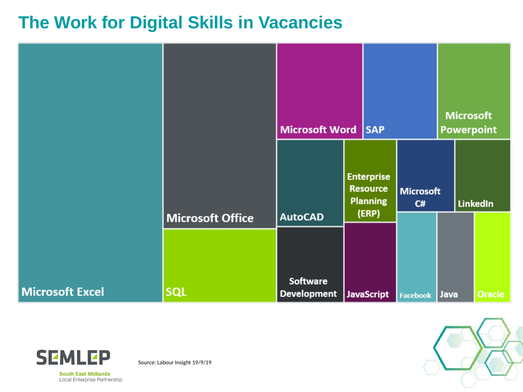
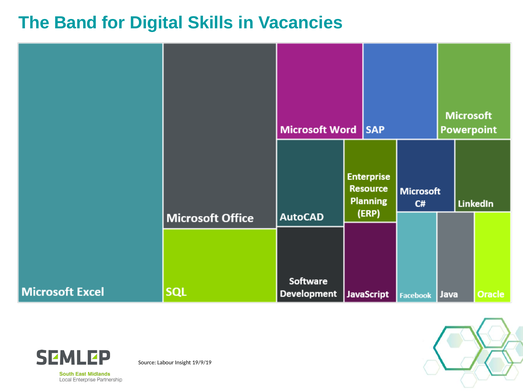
Work: Work -> Band (76, 23)
